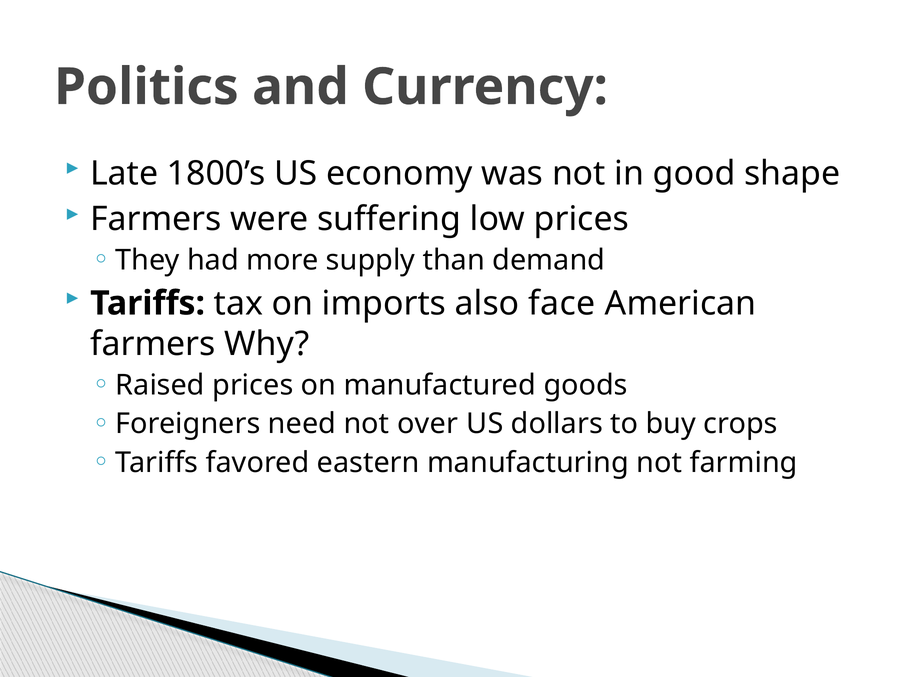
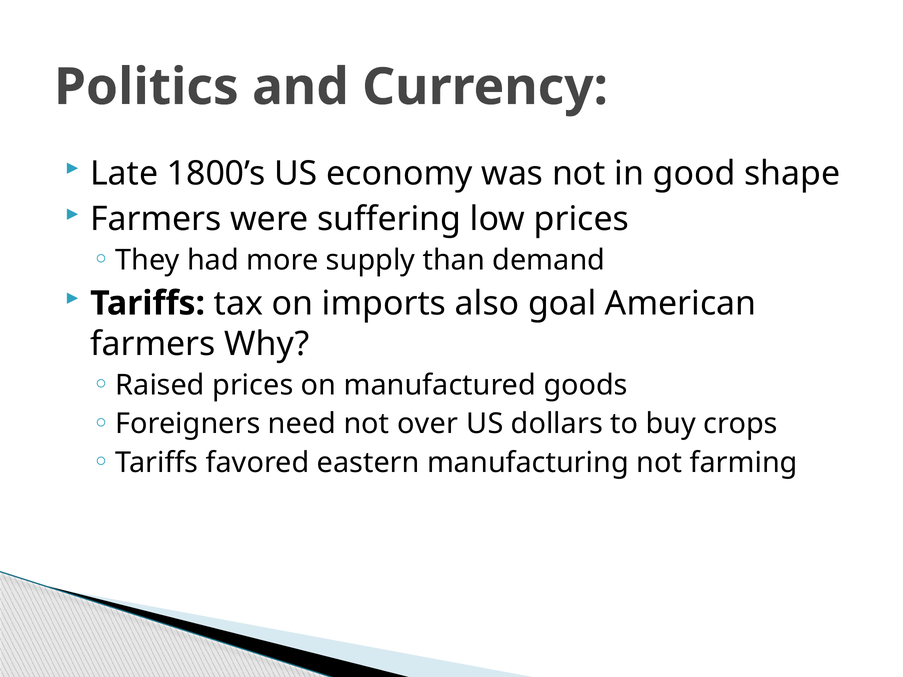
face: face -> goal (562, 303)
